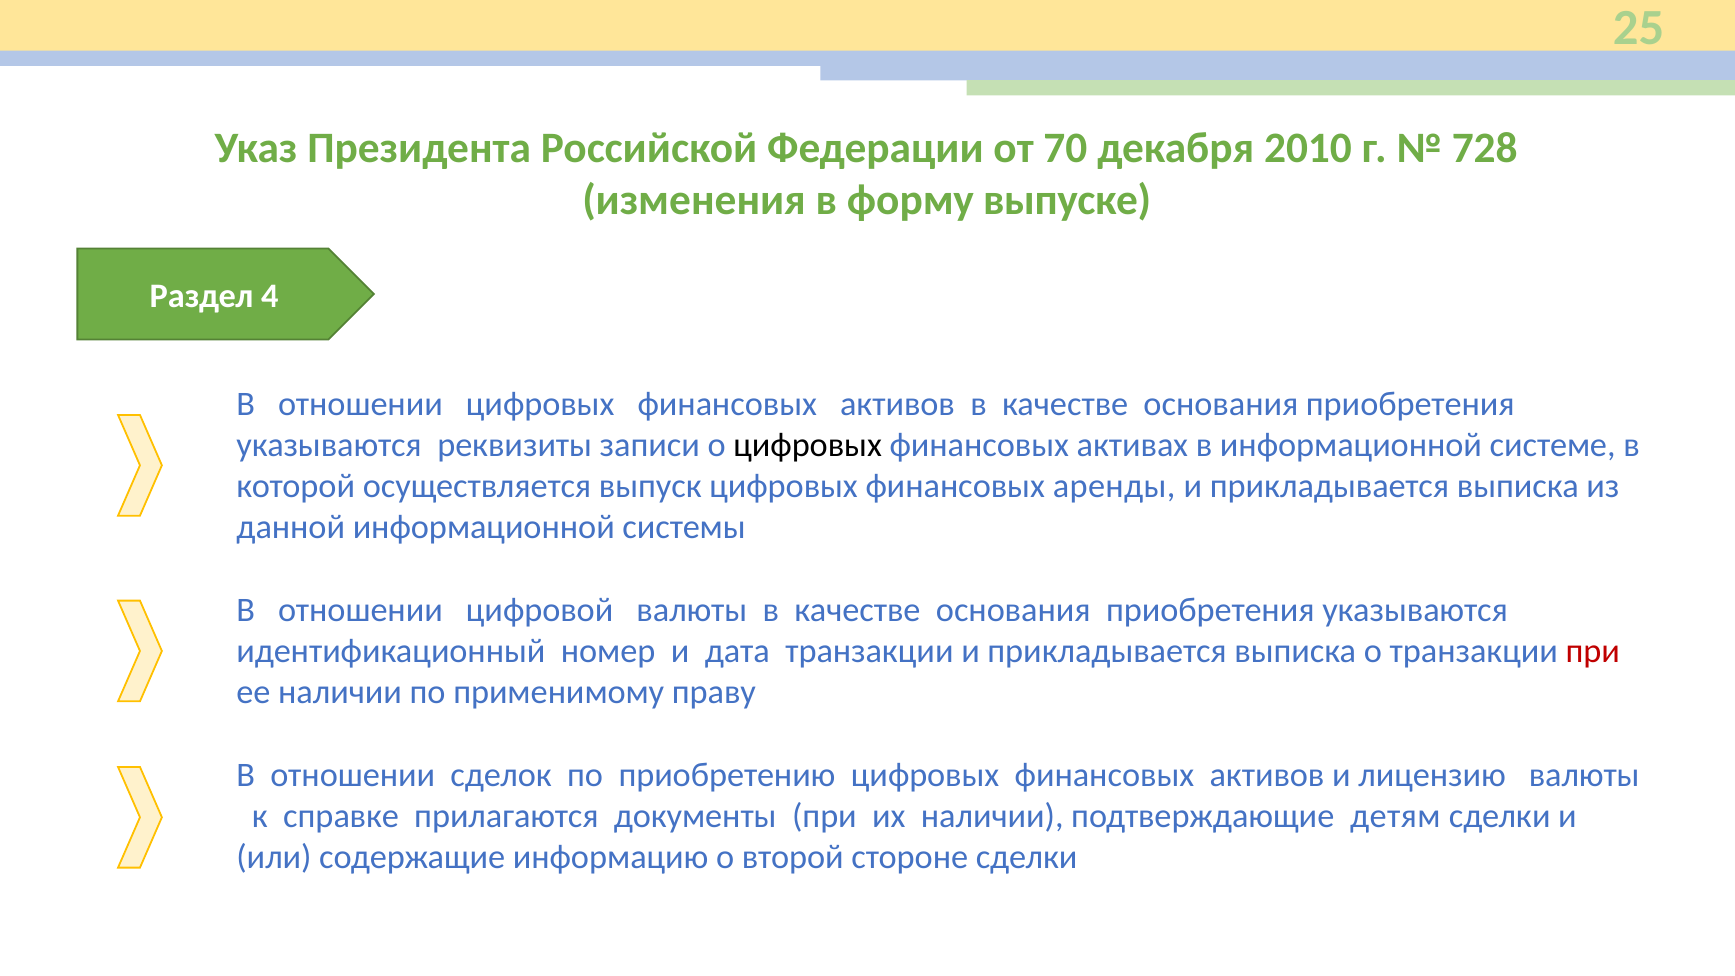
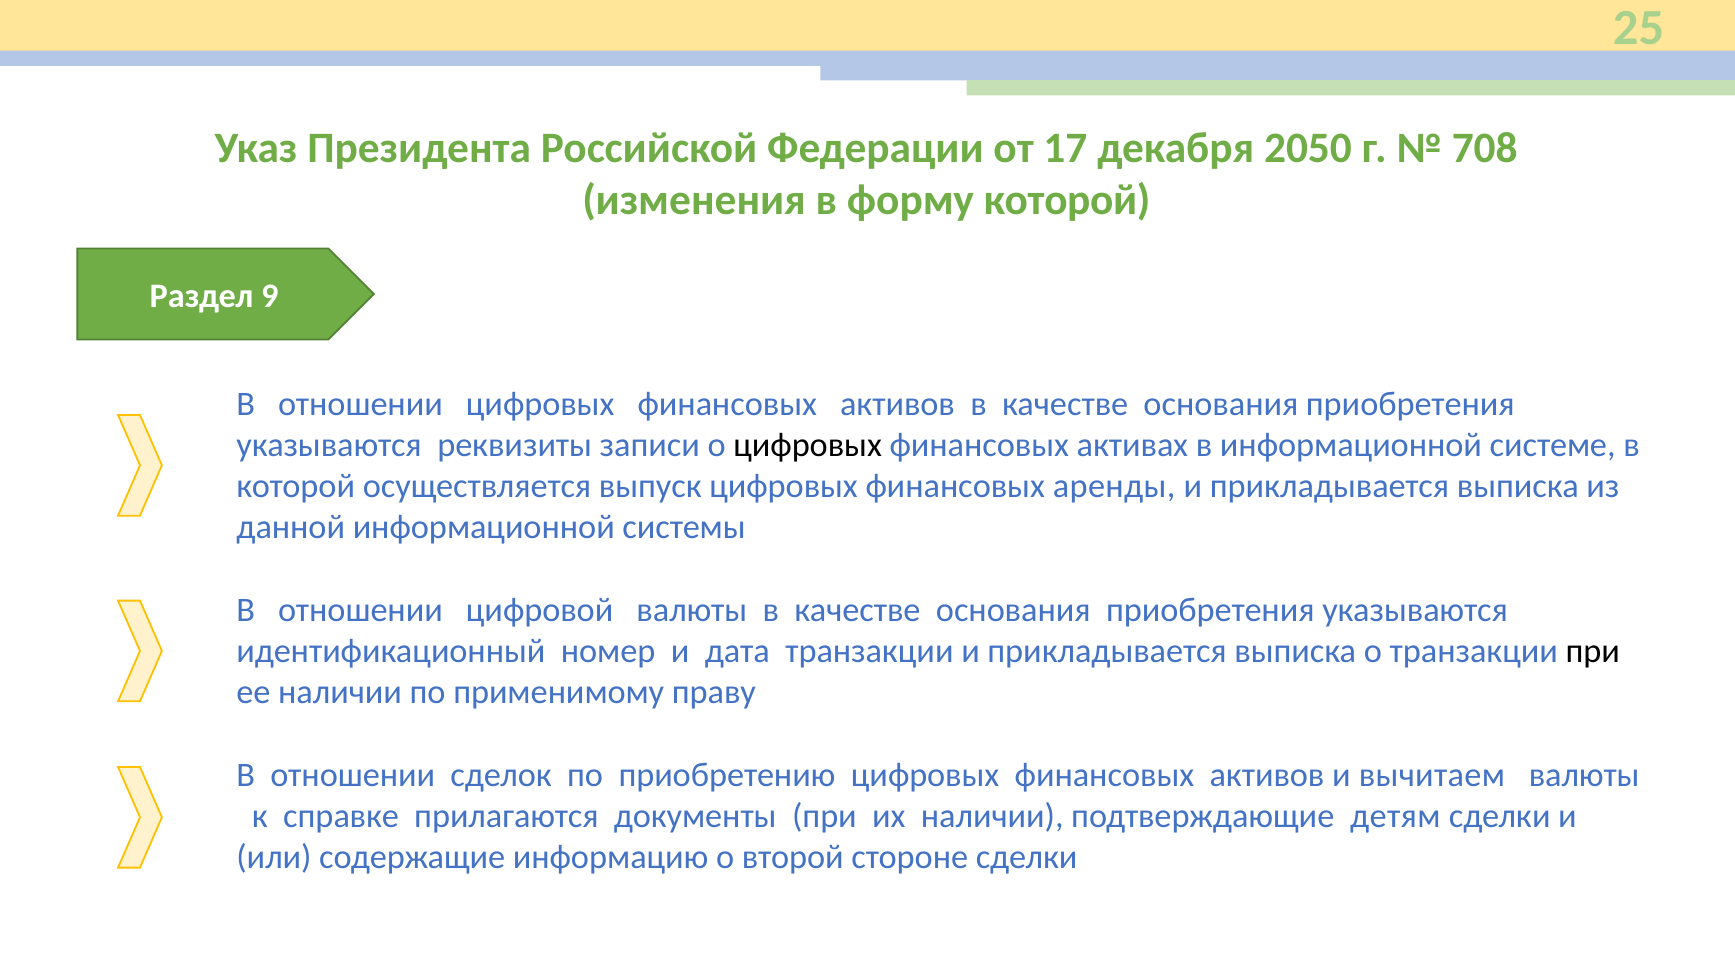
70: 70 -> 17 (1065, 148)
2010: 2010 -> 2050 (1308, 148)
728: 728 -> 708 (1485, 148)
форму выпуске: выпуске -> которой (1067, 200)
4: 4 -> 9 (270, 296)
при colour: red -> black (1593, 651)
лицензию: лицензию -> вычитаем (1432, 775)
